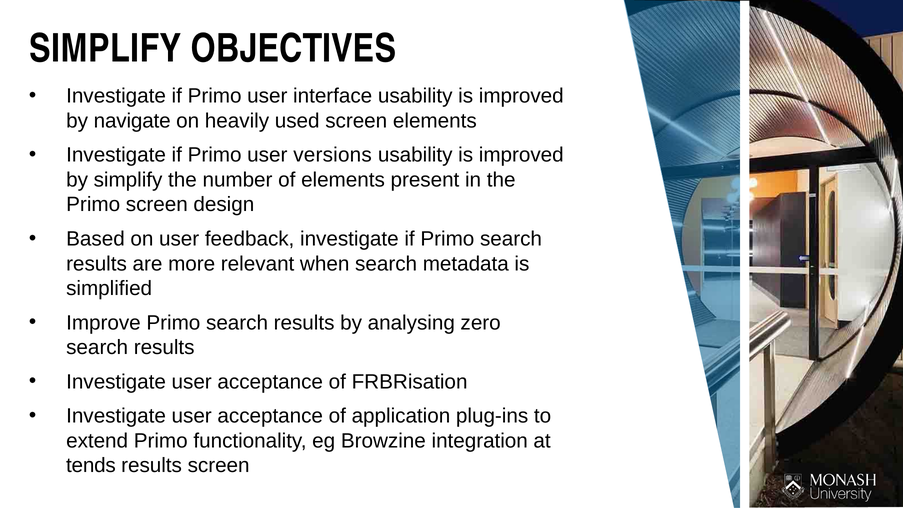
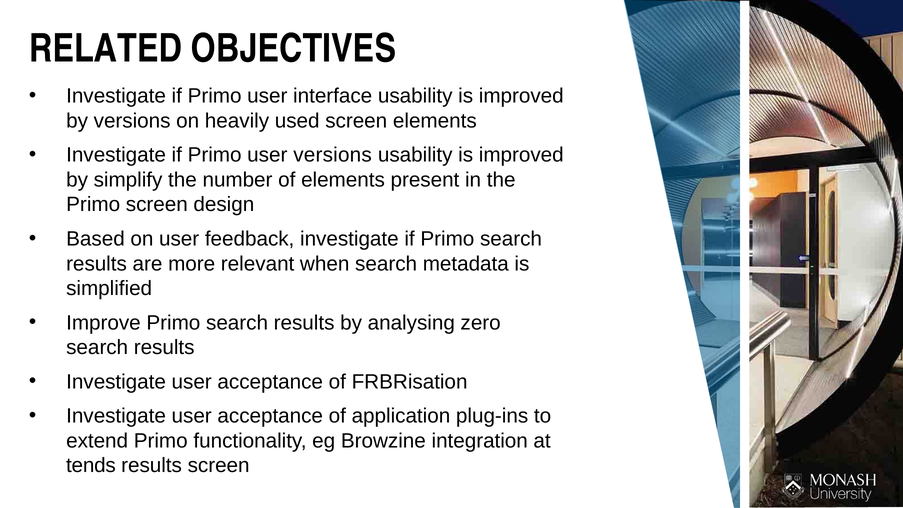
SIMPLIFY: SIMPLIFY -> RELATED (106, 49)
by navigate: navigate -> versions (132, 121)
